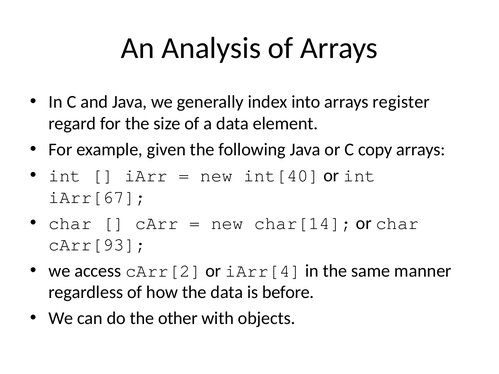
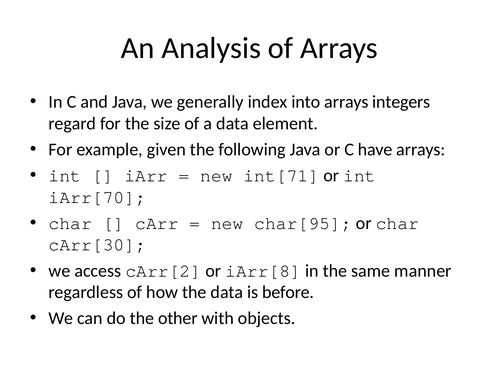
register: register -> integers (401, 102)
copy: copy -> have (375, 150)
int[40: int[40 -> int[71 (281, 176)
iArr[67: iArr[67 -> iArr[70 (97, 197)
char[14: char[14 -> char[95 (303, 223)
cArr[93: cArr[93 -> cArr[30 (97, 245)
iArr[4: iArr[4 -> iArr[8 (263, 271)
